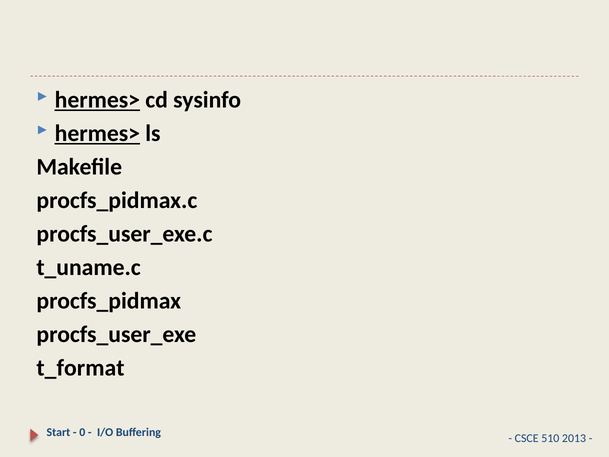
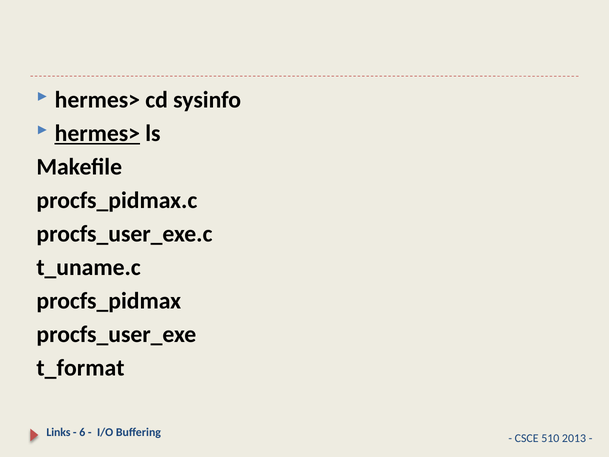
hermes> underline: present -> none (97, 100)
Start: Start -> Links (59, 432)
0: 0 -> 6 (82, 432)
